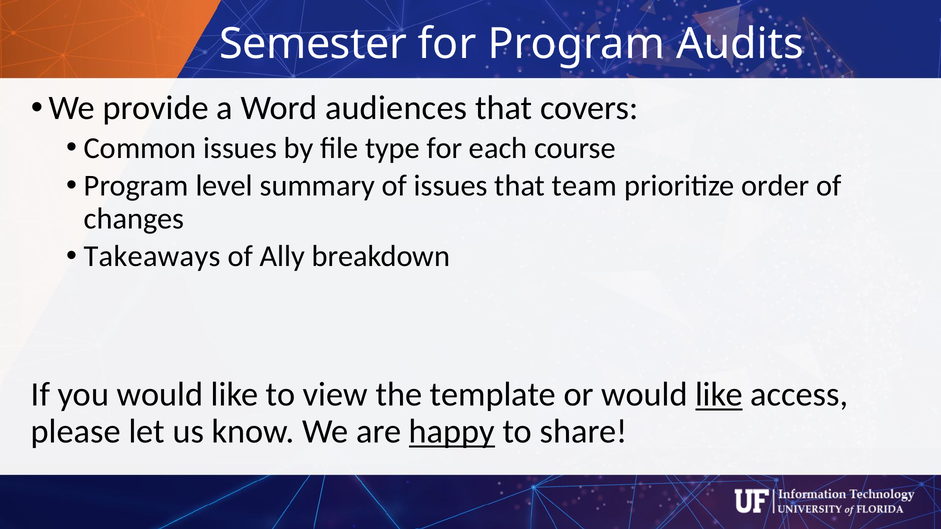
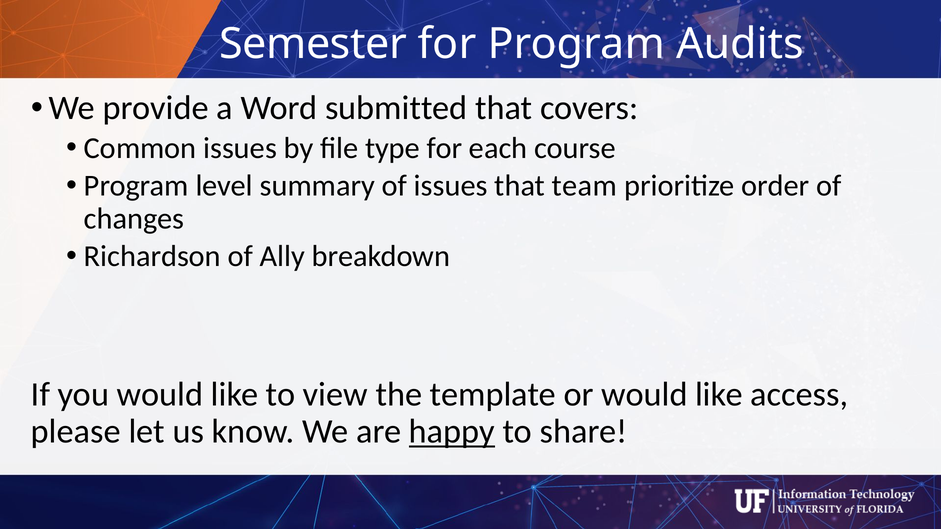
audiences: audiences -> submitted (396, 108)
Takeaways: Takeaways -> Richardson (152, 256)
like underline: present -> none (719, 395)
